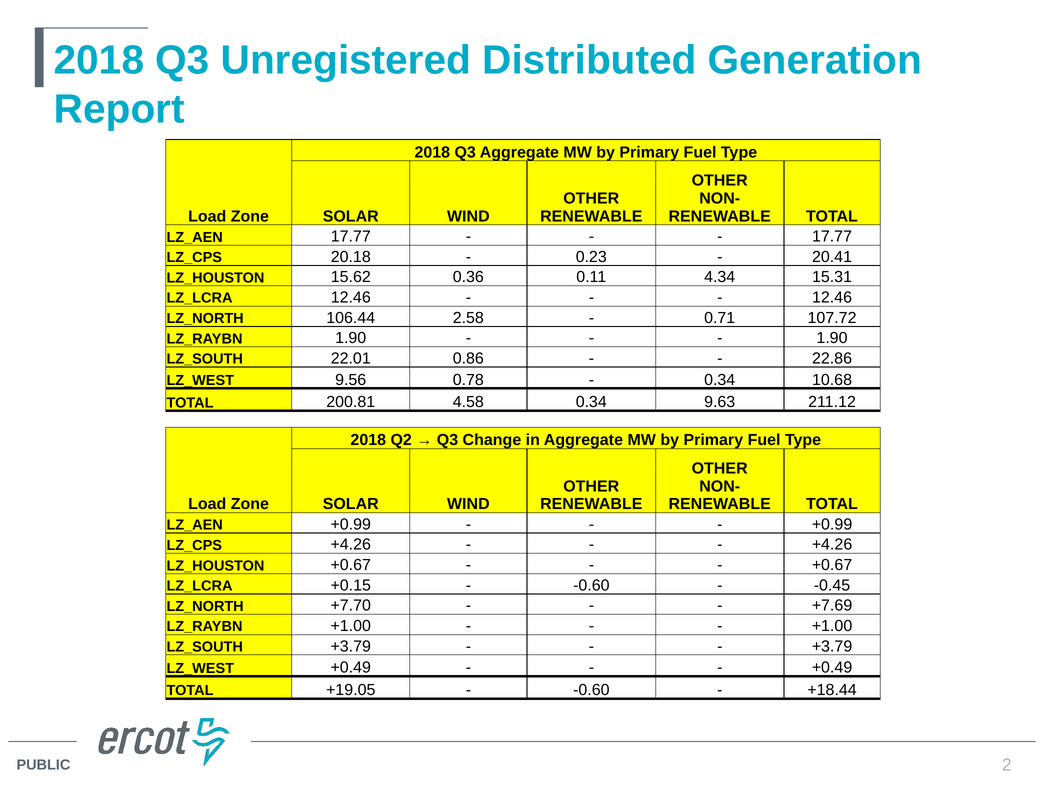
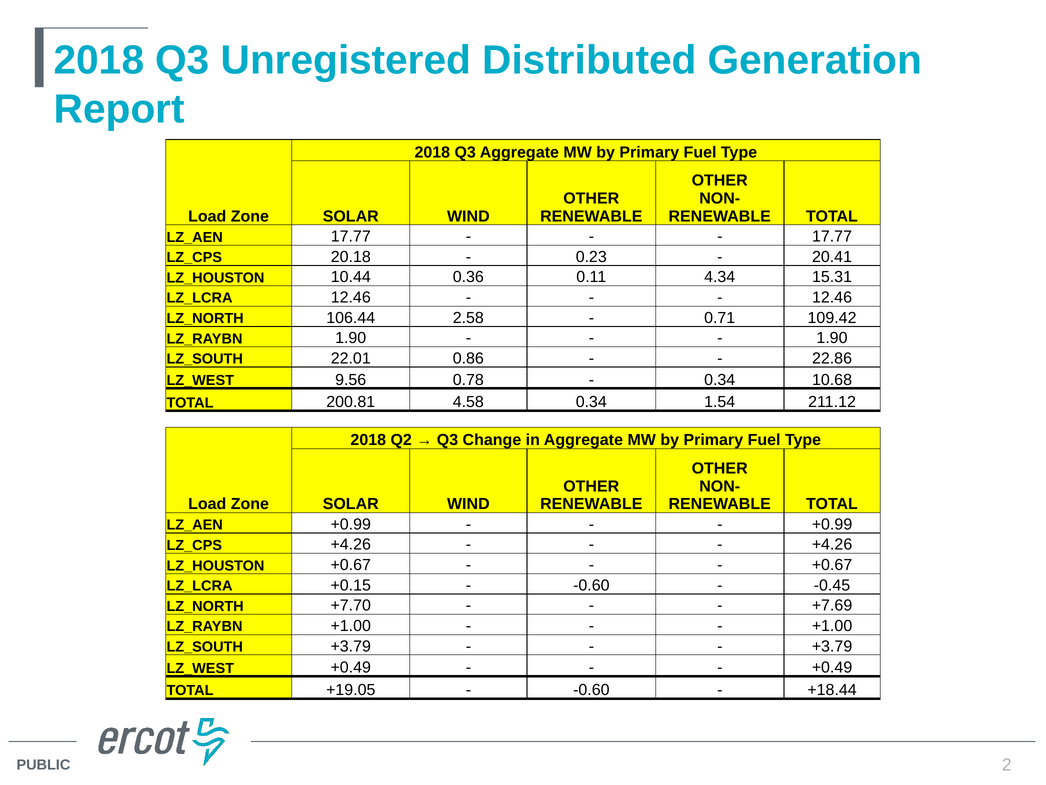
15.62: 15.62 -> 10.44 (351, 277)
107.72: 107.72 -> 109.42 (832, 318)
9.63: 9.63 -> 1.54 (720, 402)
